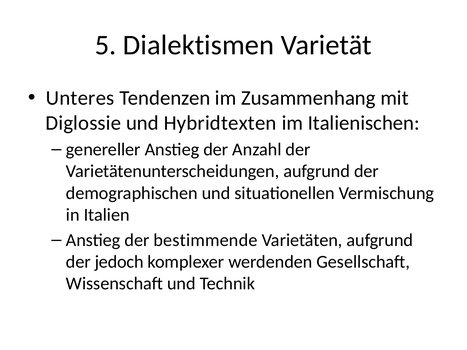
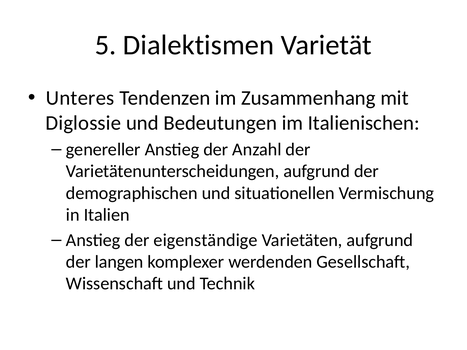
Hybridtexten: Hybridtexten -> Bedeutungen (220, 123)
bestimmende: bestimmende -> eigenständige (206, 240)
jedoch: jedoch -> langen (119, 262)
